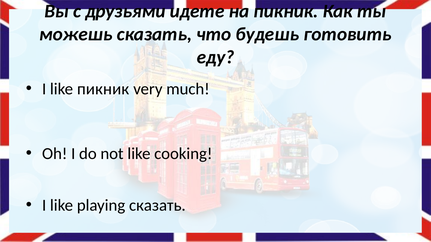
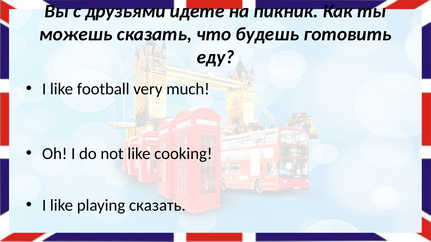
like пикник: пикник -> football (103, 89)
